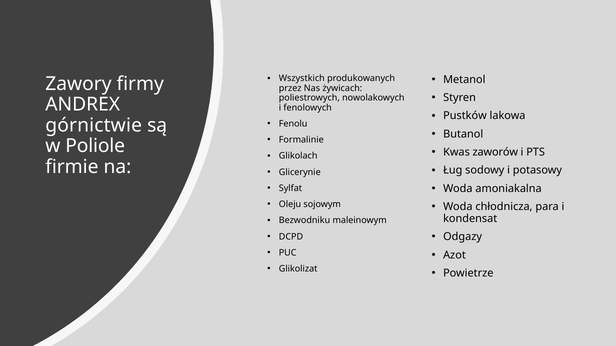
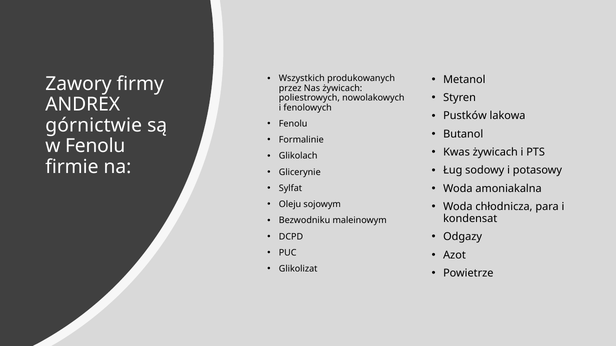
w Poliole: Poliole -> Fenolu (95, 146)
Kwas zaworów: zaworów -> żywicach (495, 152)
